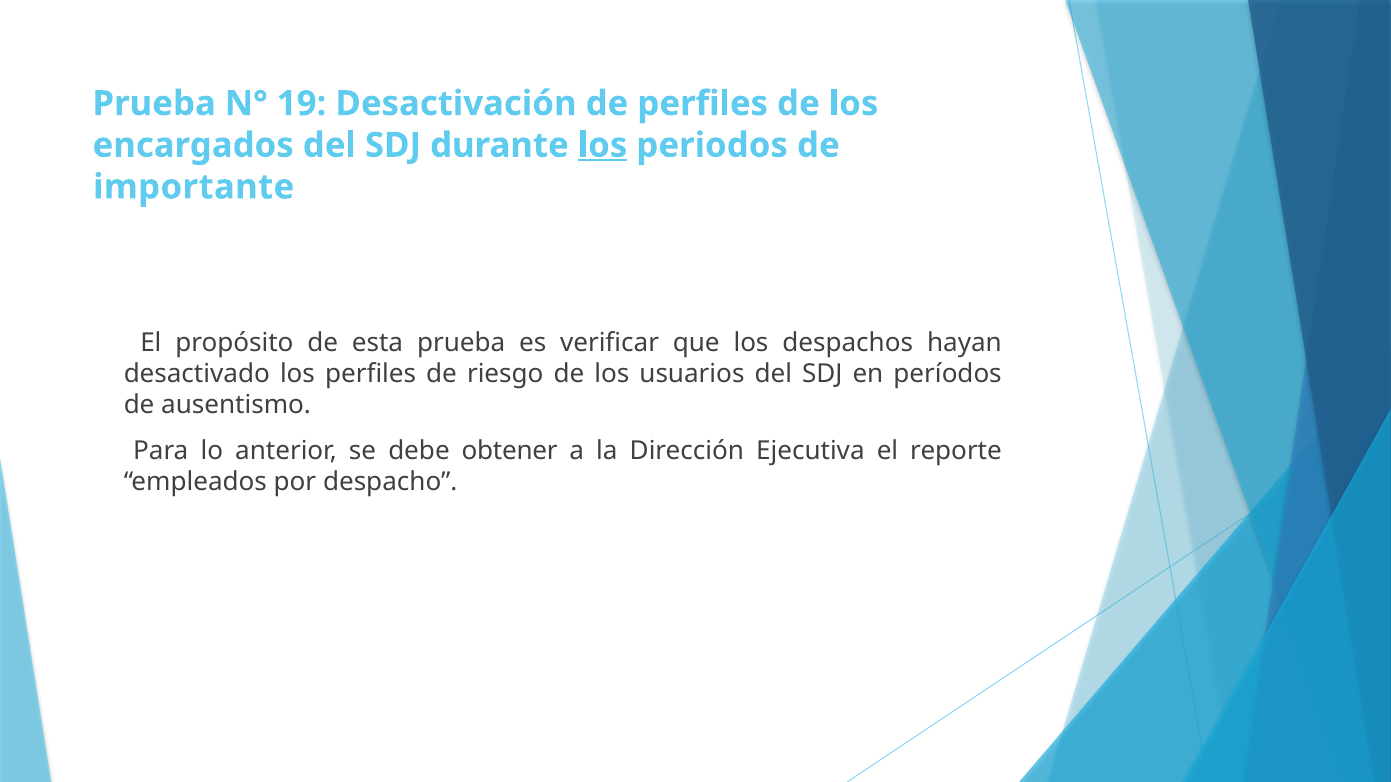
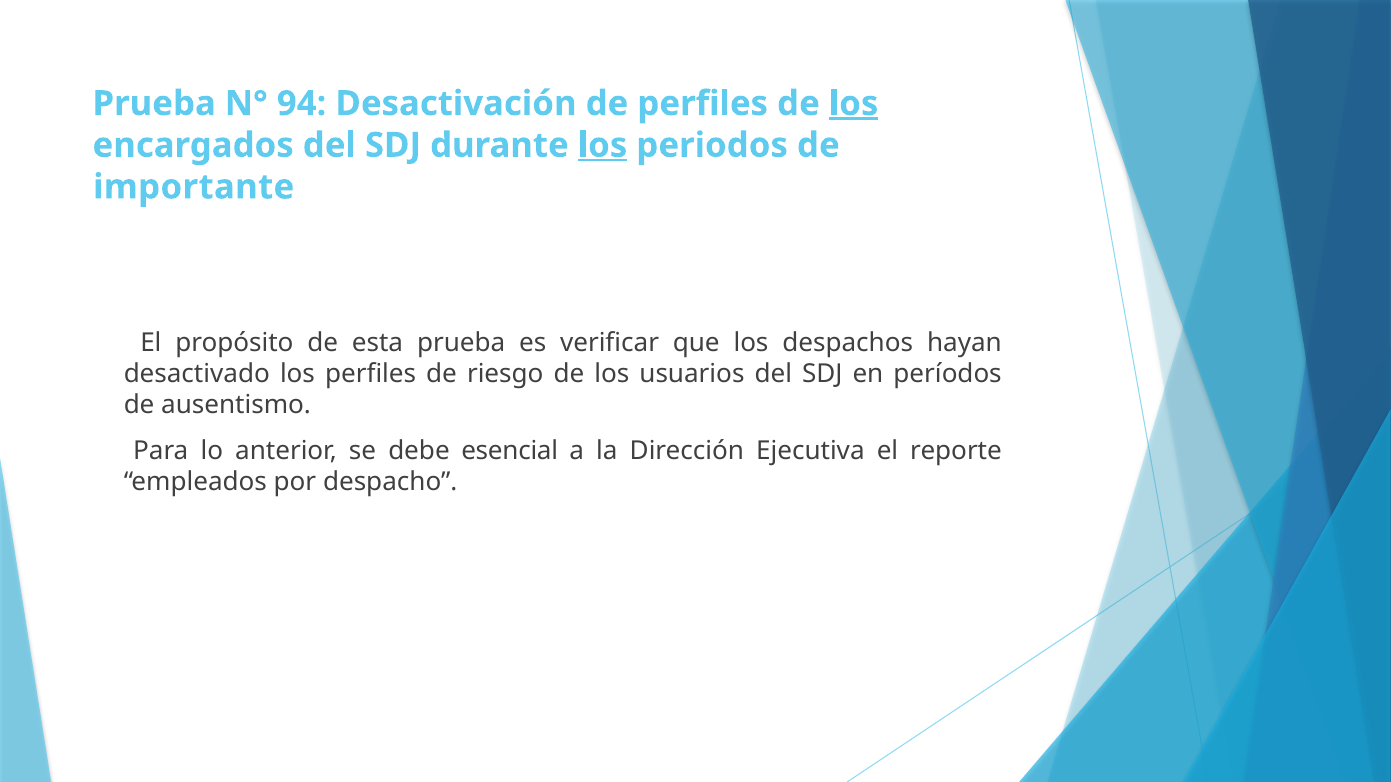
19: 19 -> 94 (302, 104)
los underline: none -> present (854, 104)
obtener: obtener -> esencial (510, 451)
